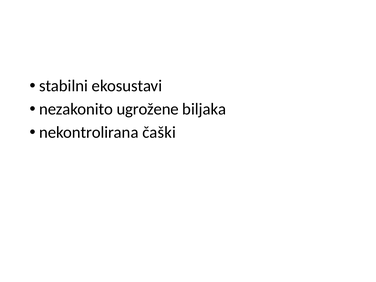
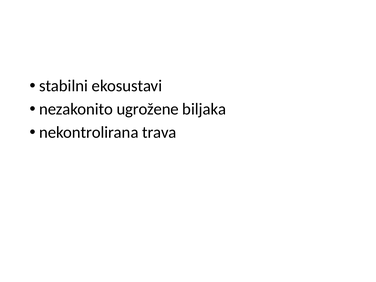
čaški: čaški -> trava (159, 132)
